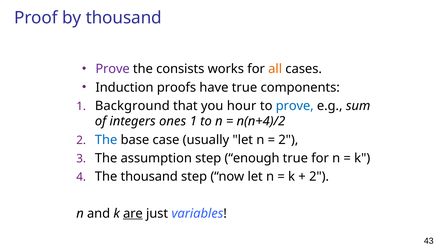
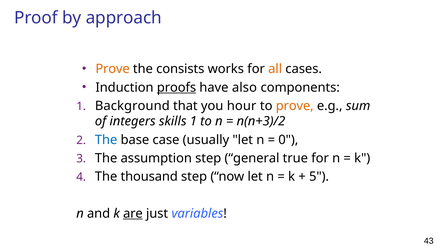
by thousand: thousand -> approach (124, 18)
Prove colour: purple -> orange (113, 69)
proofs underline: none -> present (177, 87)
have true: true -> also (244, 87)
prove colour: blue -> orange (295, 106)
ones: ones -> skills (173, 121)
n(n+4)/2: n(n+4)/2 -> n(n+3)/2 (261, 121)
2: 2 -> 0 (288, 140)
enough: enough -> general (252, 158)
2: 2 -> 5 (319, 176)
